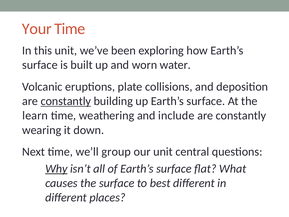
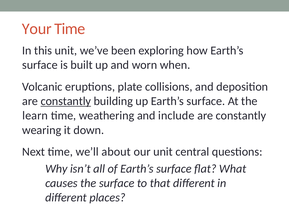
water: water -> when (175, 65)
group: group -> about (116, 152)
Why underline: present -> none (56, 168)
best: best -> that (160, 183)
